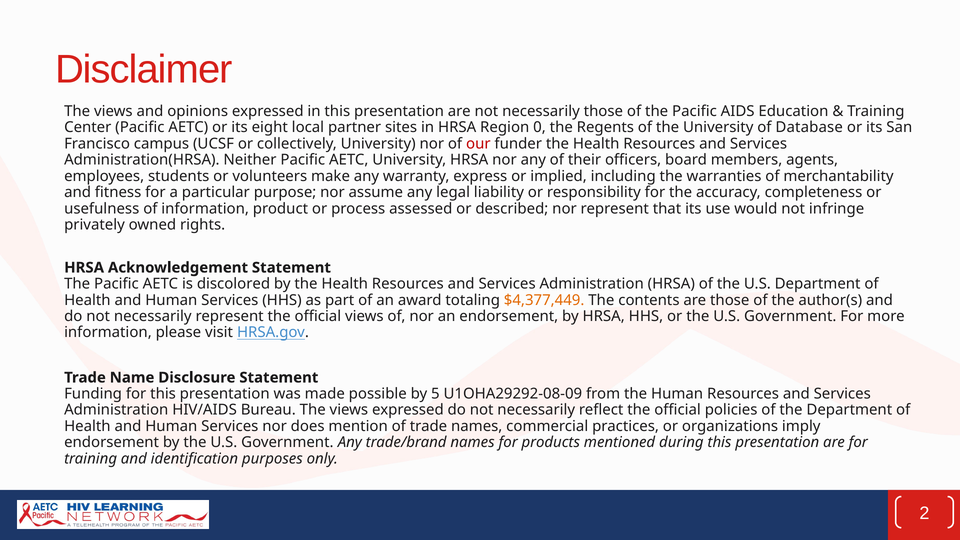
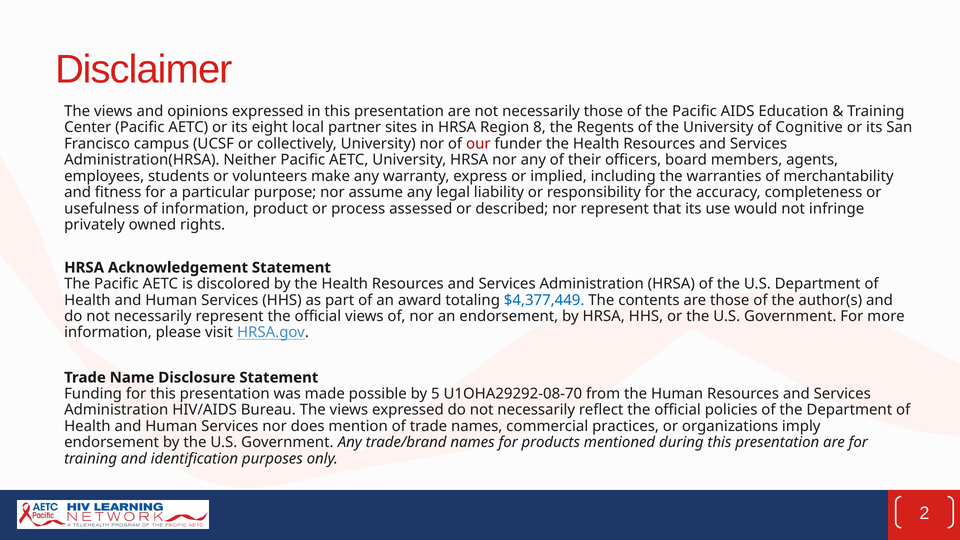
0: 0 -> 8 (540, 128)
Database: Database -> Cognitive (809, 128)
$4,377,449 colour: orange -> blue (544, 300)
U1OHA29292‐08‐09: U1OHA29292‐08‐09 -> U1OHA29292‐08‐70 (513, 394)
